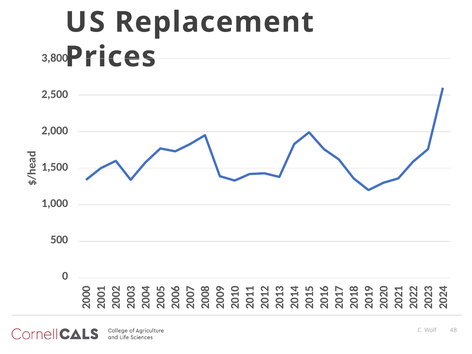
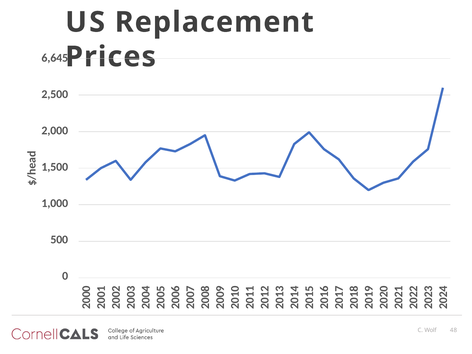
3,800: 3,800 -> 6,645 (55, 58)
